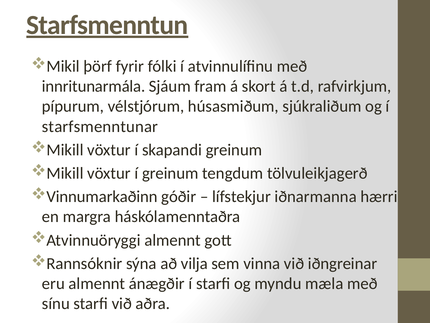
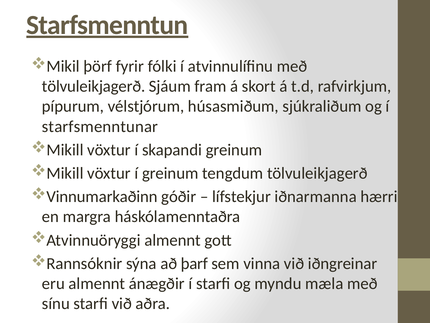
innritunarmála: innritunarmála -> tölvuleikjagerð (94, 86)
vilja: vilja -> þarf (194, 263)
